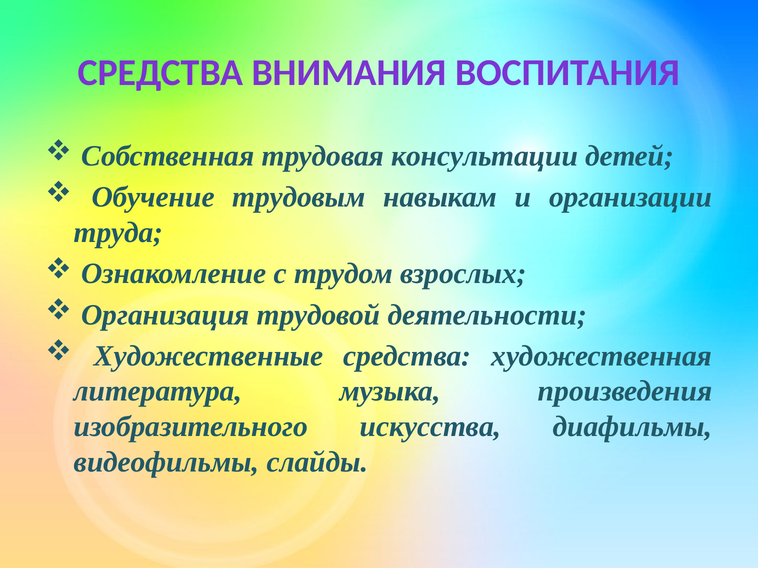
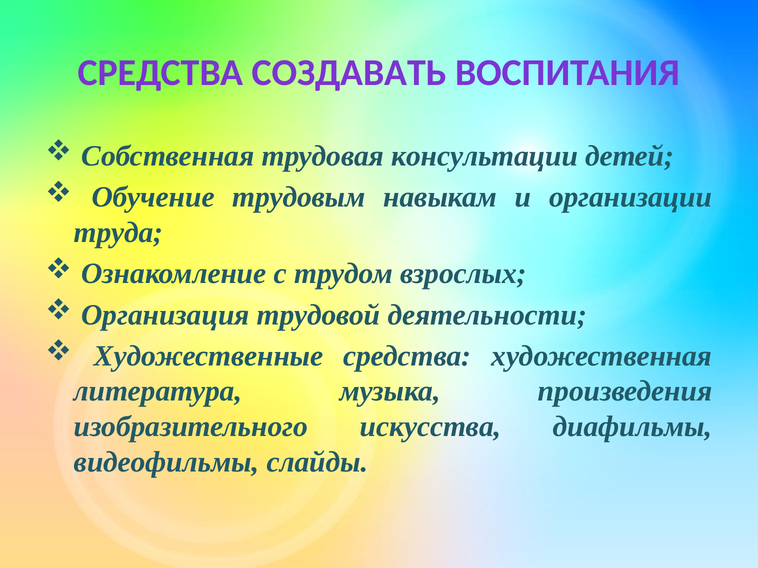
ВНИМАНИЯ: ВНИМАНИЯ -> СОЗДАВАТЬ (349, 73)
